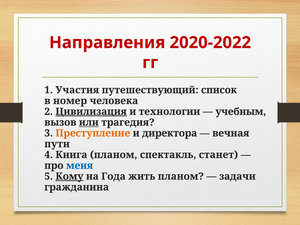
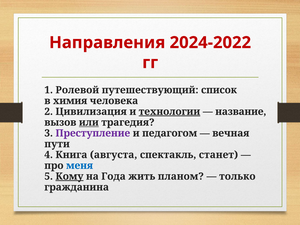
2020-2022: 2020-2022 -> 2024-2022 (210, 43)
Участия: Участия -> Ролевой (77, 90)
номер: номер -> химия (70, 101)
Цивилизация underline: present -> none (91, 112)
технологии underline: none -> present (169, 112)
учебным: учебным -> название (241, 112)
Преступление colour: orange -> purple (93, 133)
директора: директора -> педагогом (170, 133)
Книга планом: планом -> августа (114, 155)
задачи: задачи -> только (237, 176)
